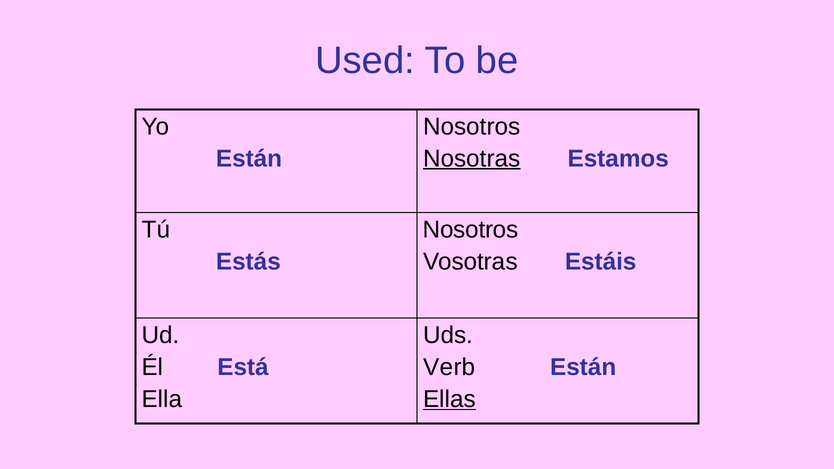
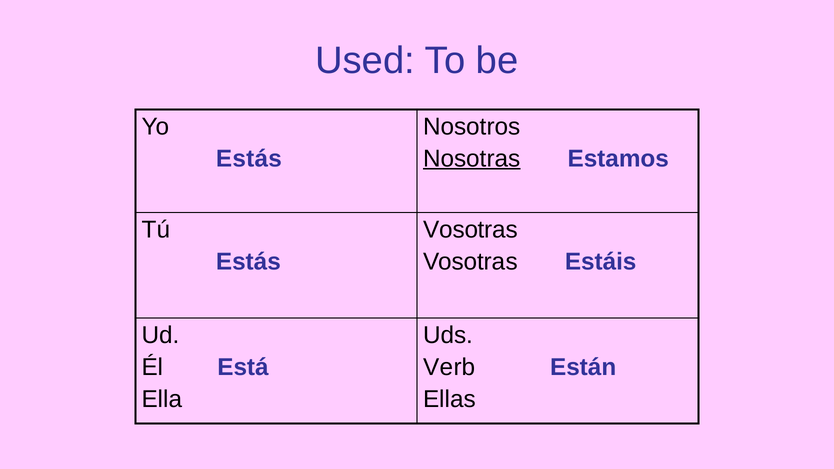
Están: Están -> Estás (249, 159)
Nosotros: Nosotros -> Vosotras (471, 230)
Ellas underline: present -> none (450, 399)
